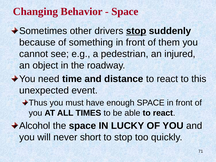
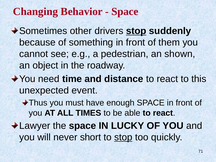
injured: injured -> shown (180, 54)
Alcohol: Alcohol -> Lawyer (35, 126)
stop underline: none -> present (123, 137)
